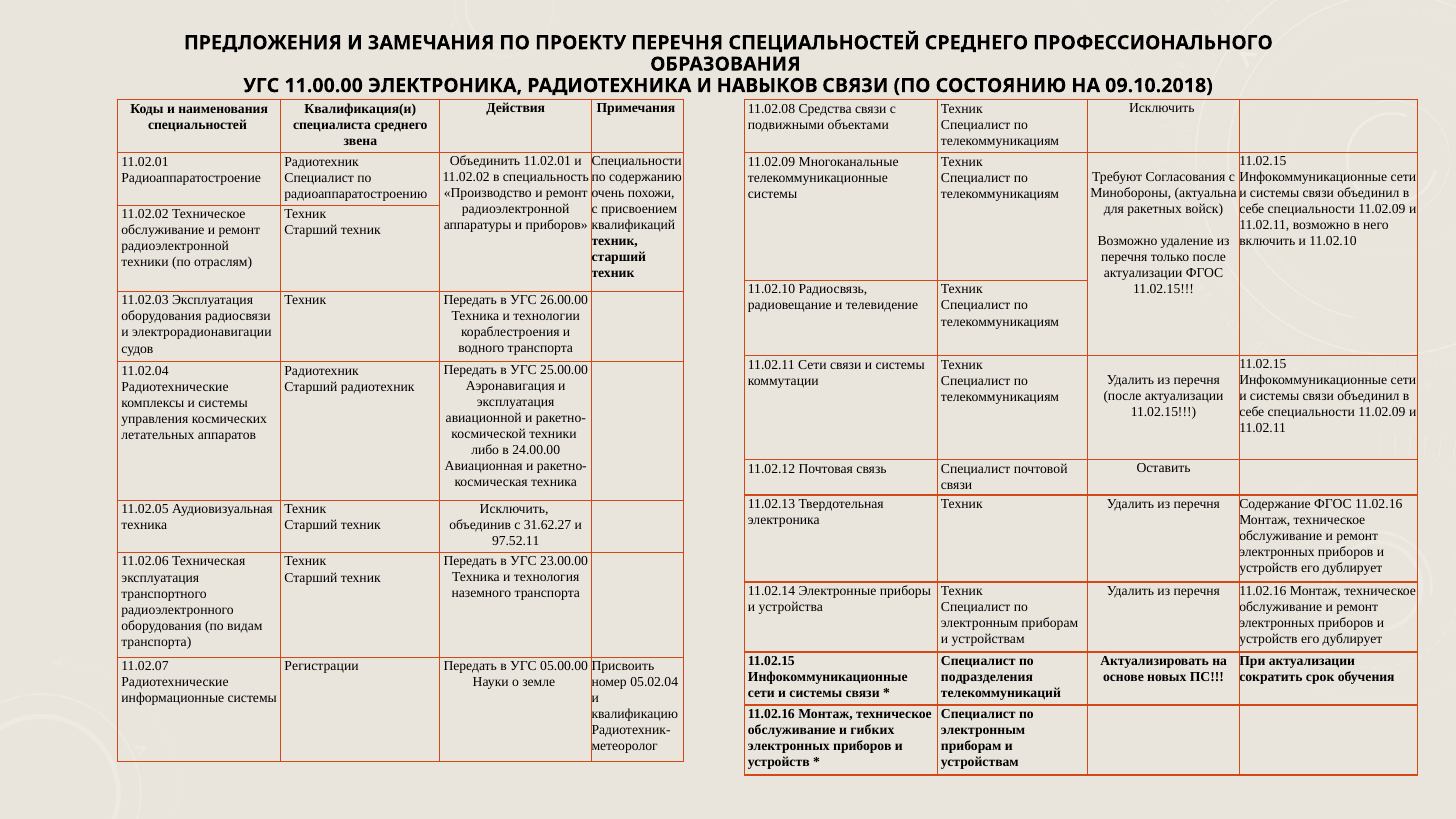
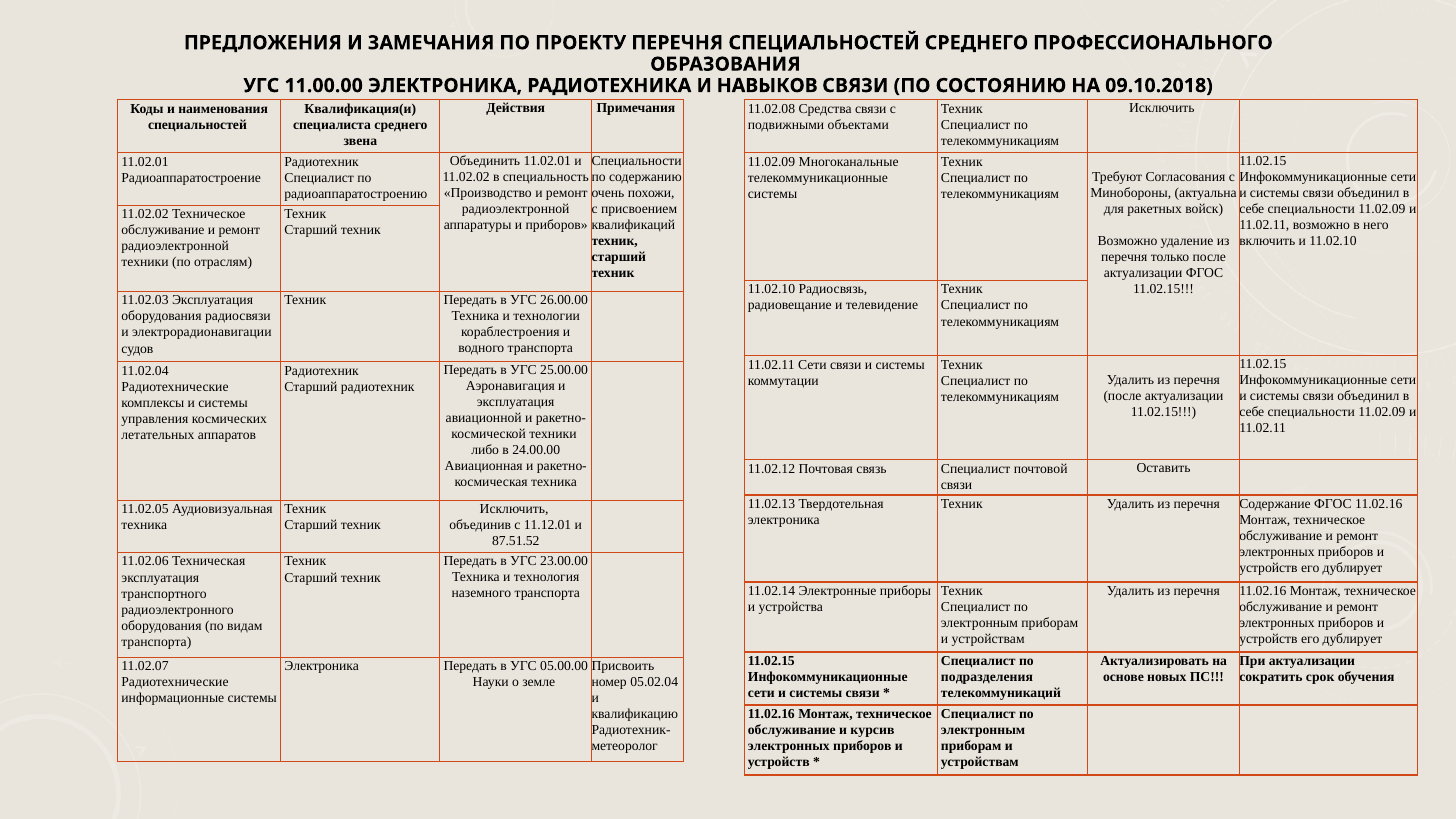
31.62.27: 31.62.27 -> 11.12.01 (548, 525)
97.52.11: 97.52.11 -> 87.51.52 (516, 541)
Регистрации: Регистрации -> Электроника (322, 667)
гибких: гибких -> курсив (872, 730)
